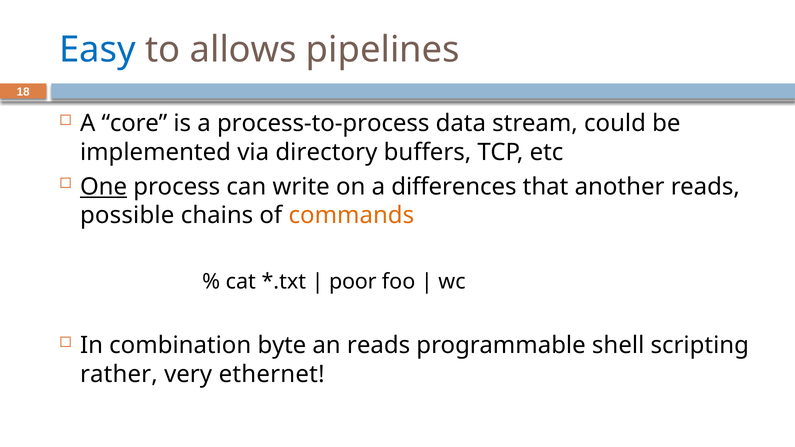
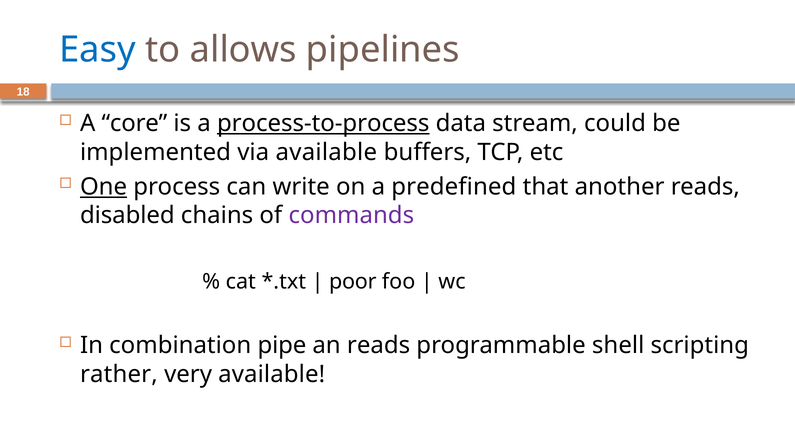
process-to-process underline: none -> present (323, 123)
via directory: directory -> available (326, 152)
differences: differences -> predefined (454, 187)
possible: possible -> disabled (127, 216)
commands colour: orange -> purple (351, 216)
byte: byte -> pipe (282, 346)
very ethernet: ethernet -> available (272, 374)
